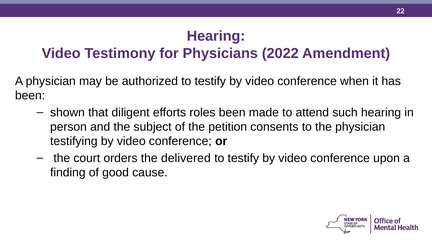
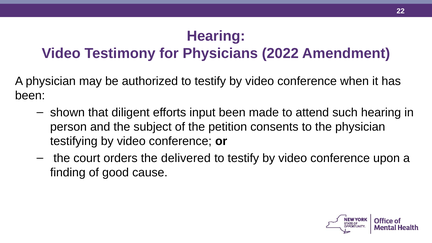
roles: roles -> input (202, 112)
